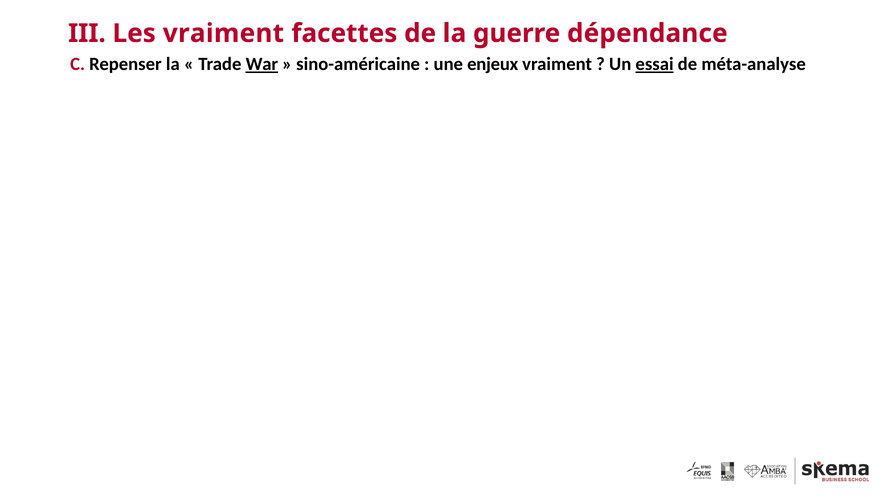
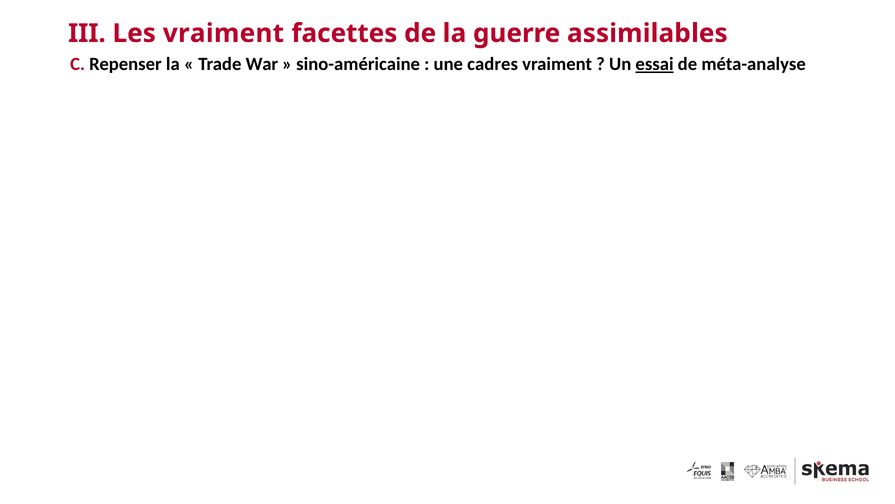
dépendance: dépendance -> assimilables (647, 33)
War underline: present -> none (262, 64)
enjeux: enjeux -> cadres (493, 64)
